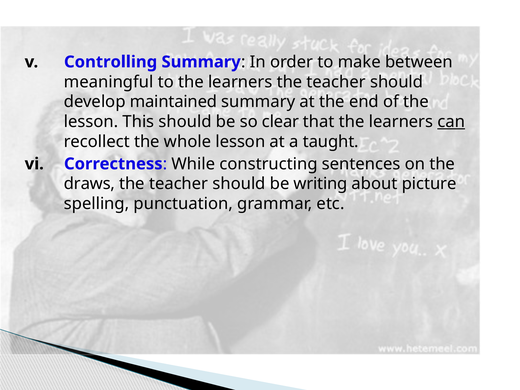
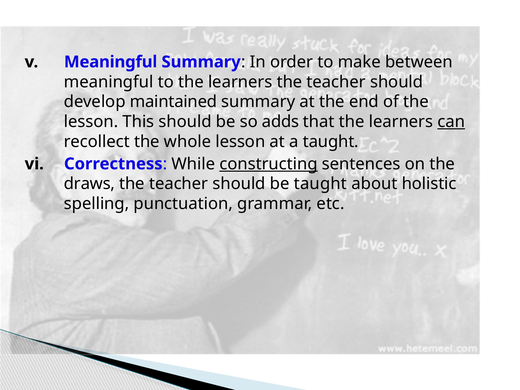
Controlling: Controlling -> Meaningful (111, 62)
clear: clear -> adds (281, 122)
constructing underline: none -> present (269, 164)
be writing: writing -> taught (320, 184)
picture: picture -> holistic (429, 184)
